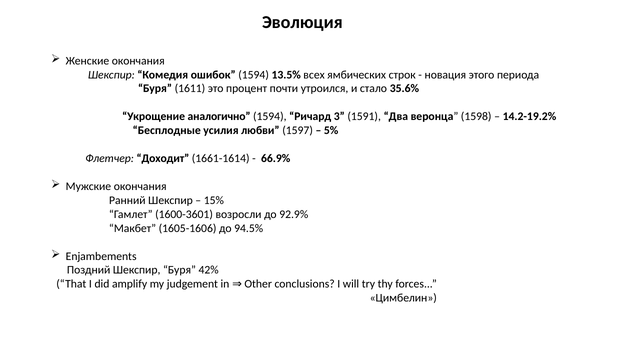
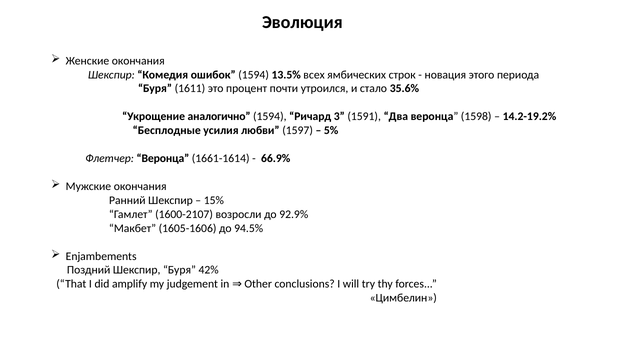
Флетчер Доходит: Доходит -> Веронца (163, 159)
1600-3601: 1600-3601 -> 1600-2107 (184, 214)
